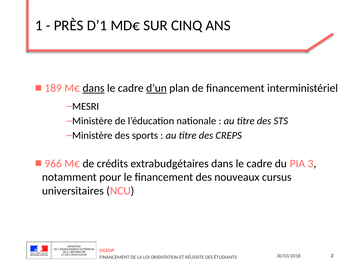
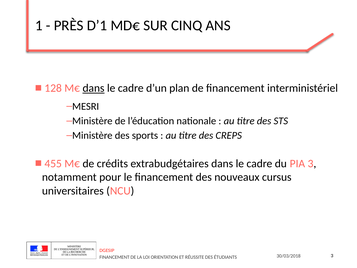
189: 189 -> 128 (53, 88)
d’un underline: present -> none (156, 88)
966: 966 -> 455 (53, 163)
